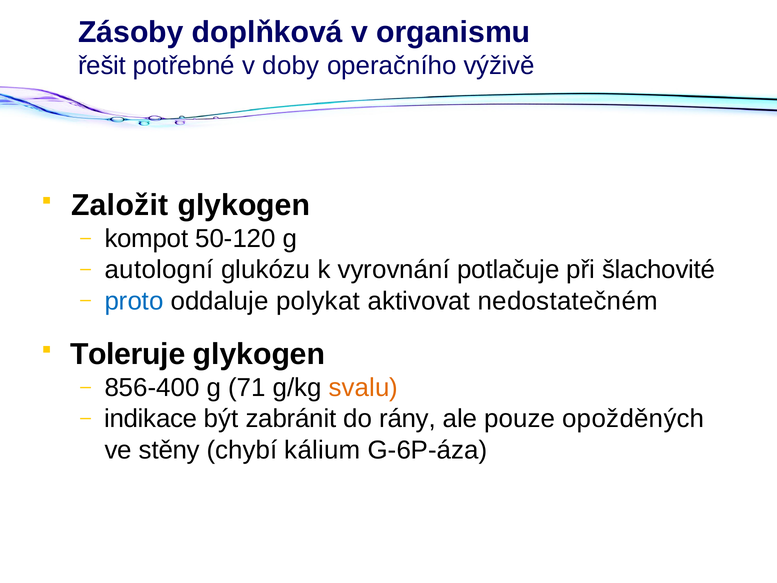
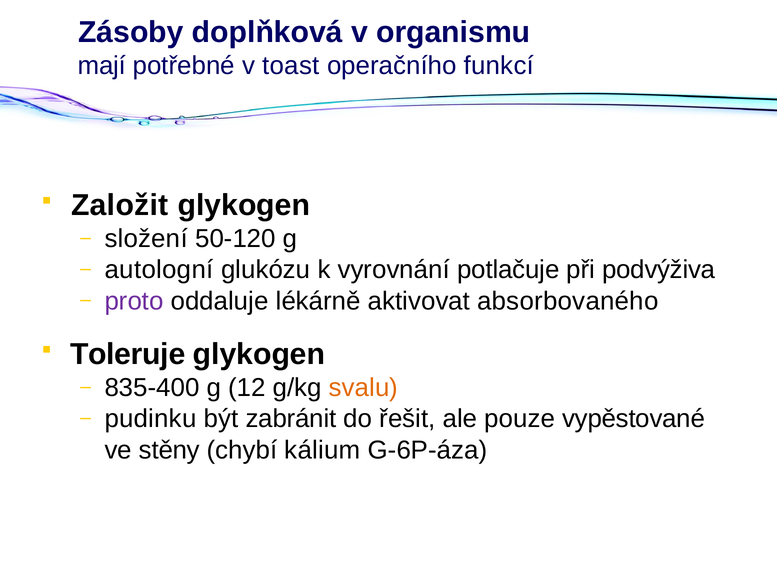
řešit: řešit -> mají (102, 66)
doby: doby -> toast (291, 66)
výživě: výživě -> funkcí (499, 66)
kompot: kompot -> složení (146, 239)
šlachovité: šlachovité -> podvýživa (659, 270)
proto colour: blue -> purple (134, 301)
polykat: polykat -> lékárně (318, 301)
nedostatečném: nedostatečném -> absorbovaného (568, 301)
856-400: 856-400 -> 835-400 (152, 388)
71: 71 -> 12 (247, 388)
indikace: indikace -> pudinku (150, 419)
rány: rány -> řešit (407, 419)
opožděných: opožděných -> vypěstované (634, 419)
